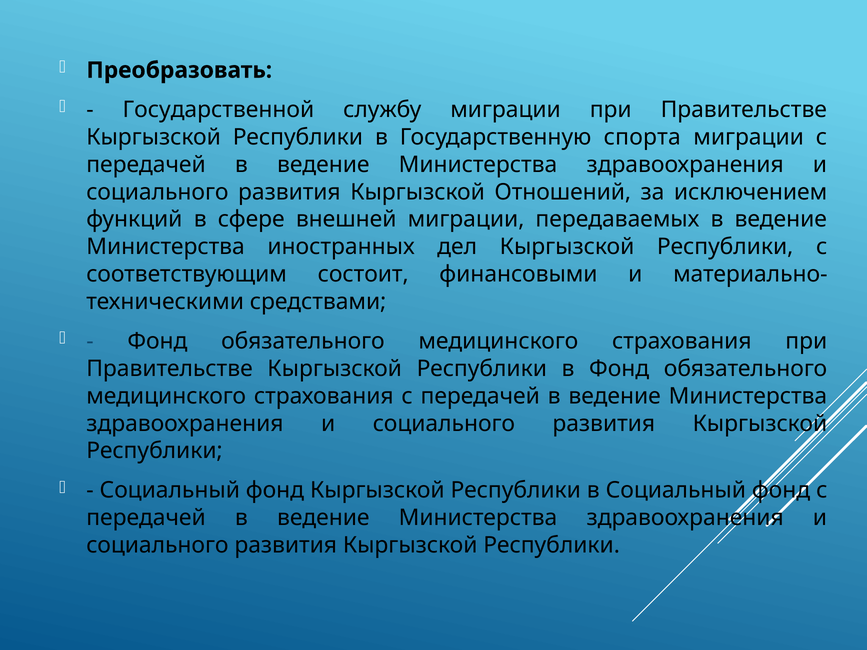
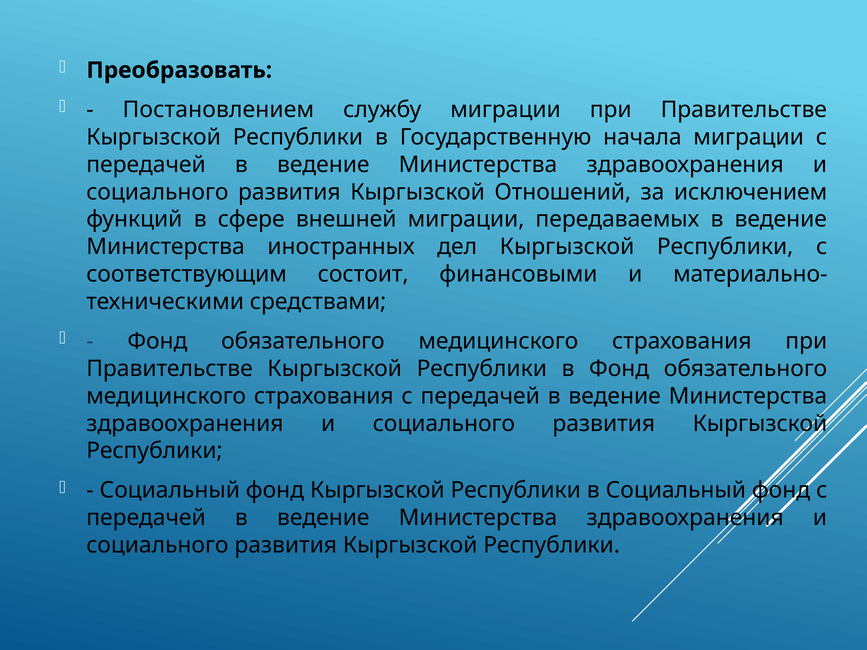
Государственной: Государственной -> Постановлением (218, 110)
спорта: спорта -> начала (642, 137)
